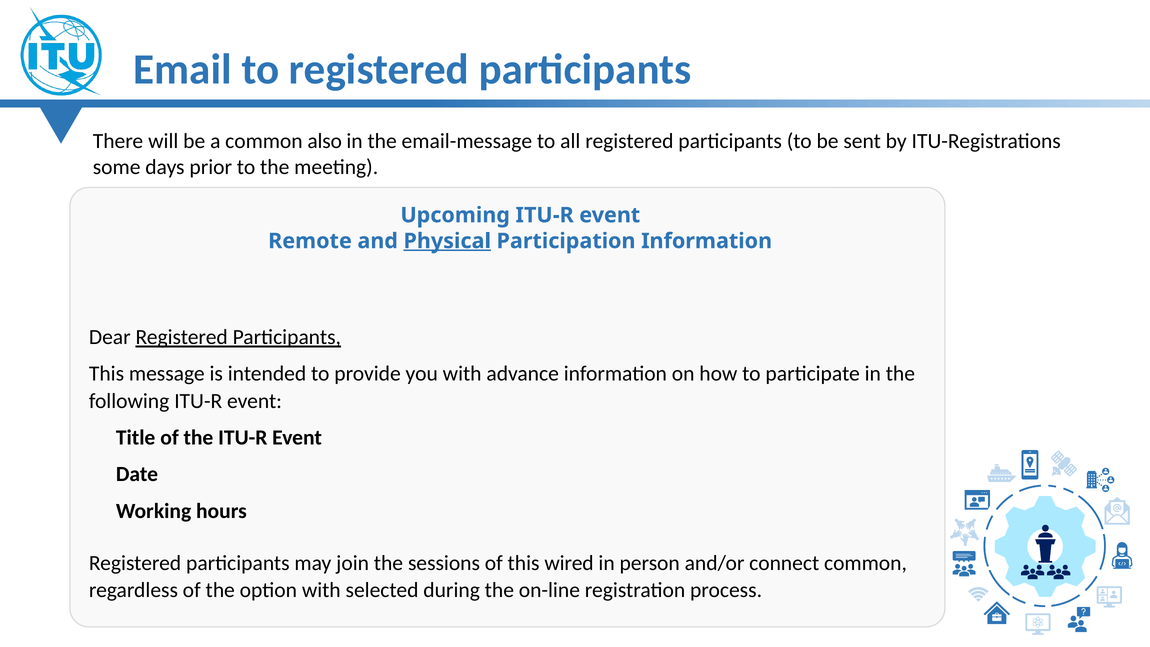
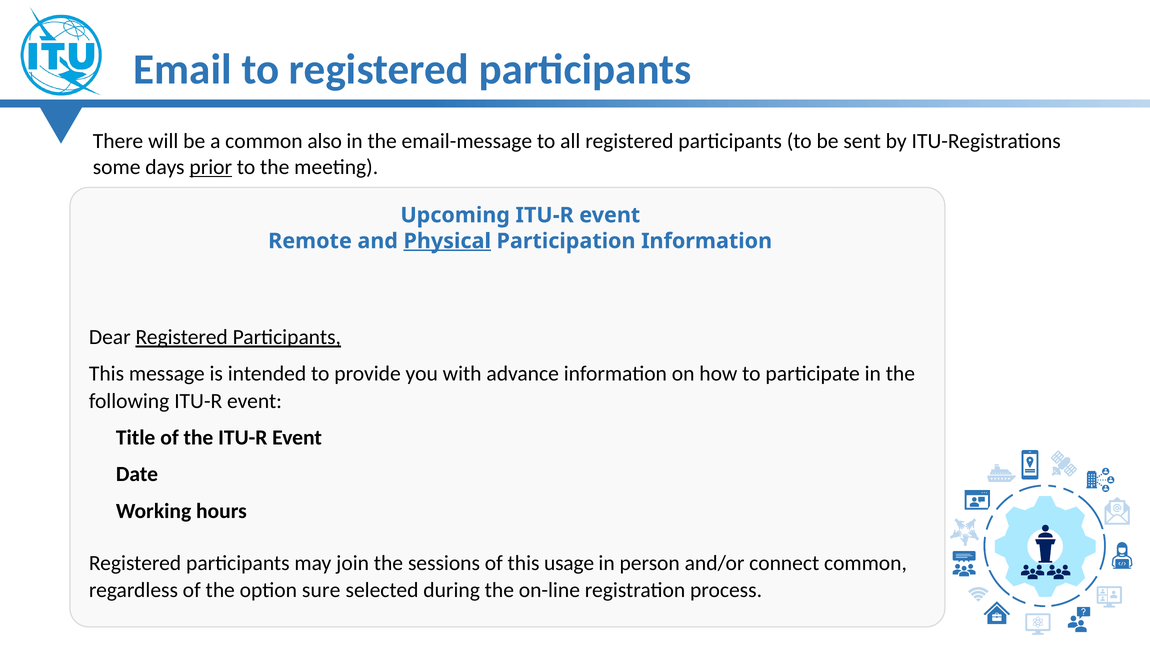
prior underline: none -> present (211, 167)
wired: wired -> usage (569, 563)
option with: with -> sure (321, 590)
